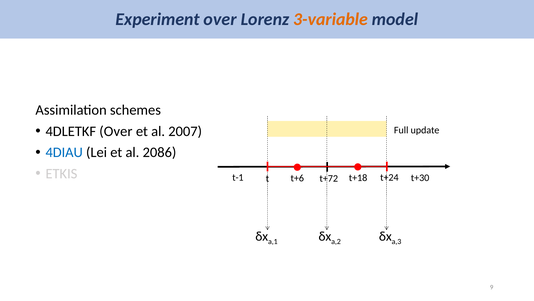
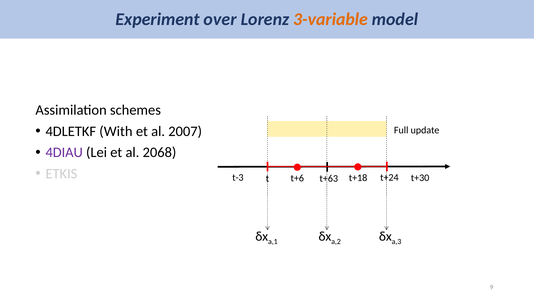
4DLETKF Over: Over -> With (116, 131)
4DIAU colour: blue -> purple (64, 152)
2086: 2086 -> 2068 (159, 152)
t-1: t-1 -> t-3 (238, 177)
t+72: t+72 -> t+63 (329, 178)
